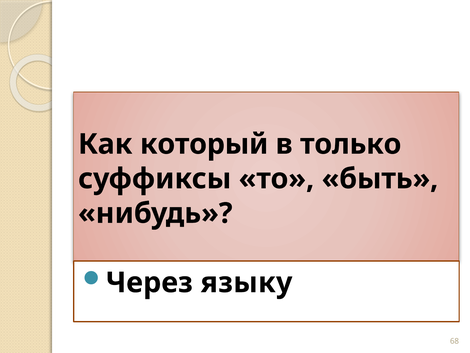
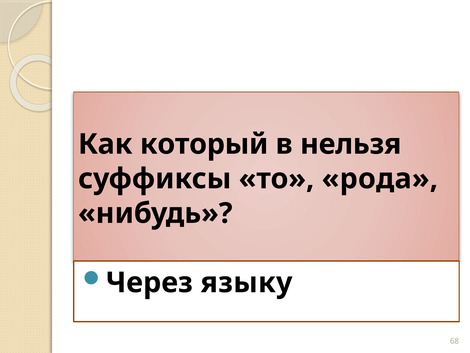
только: только -> нельзя (351, 144)
быть: быть -> рода (380, 179)
